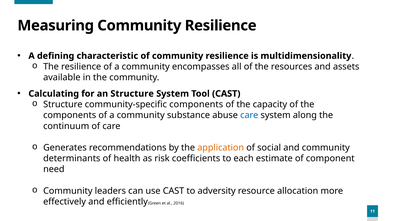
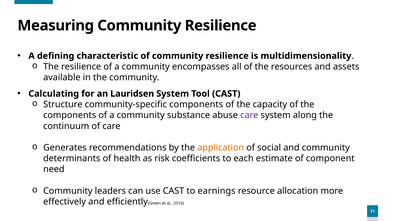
an Structure: Structure -> Lauridsen (132, 94)
care colour: blue -> purple (249, 116)
adversity: adversity -> earnings (217, 191)
